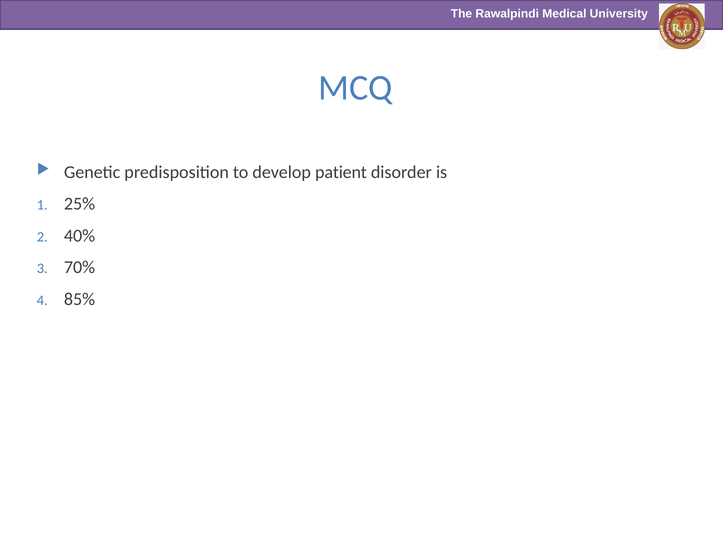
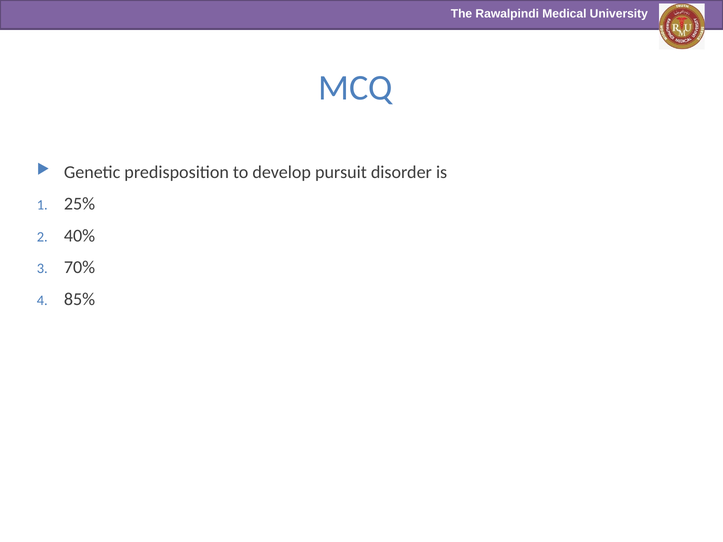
patient: patient -> pursuit (341, 172)
